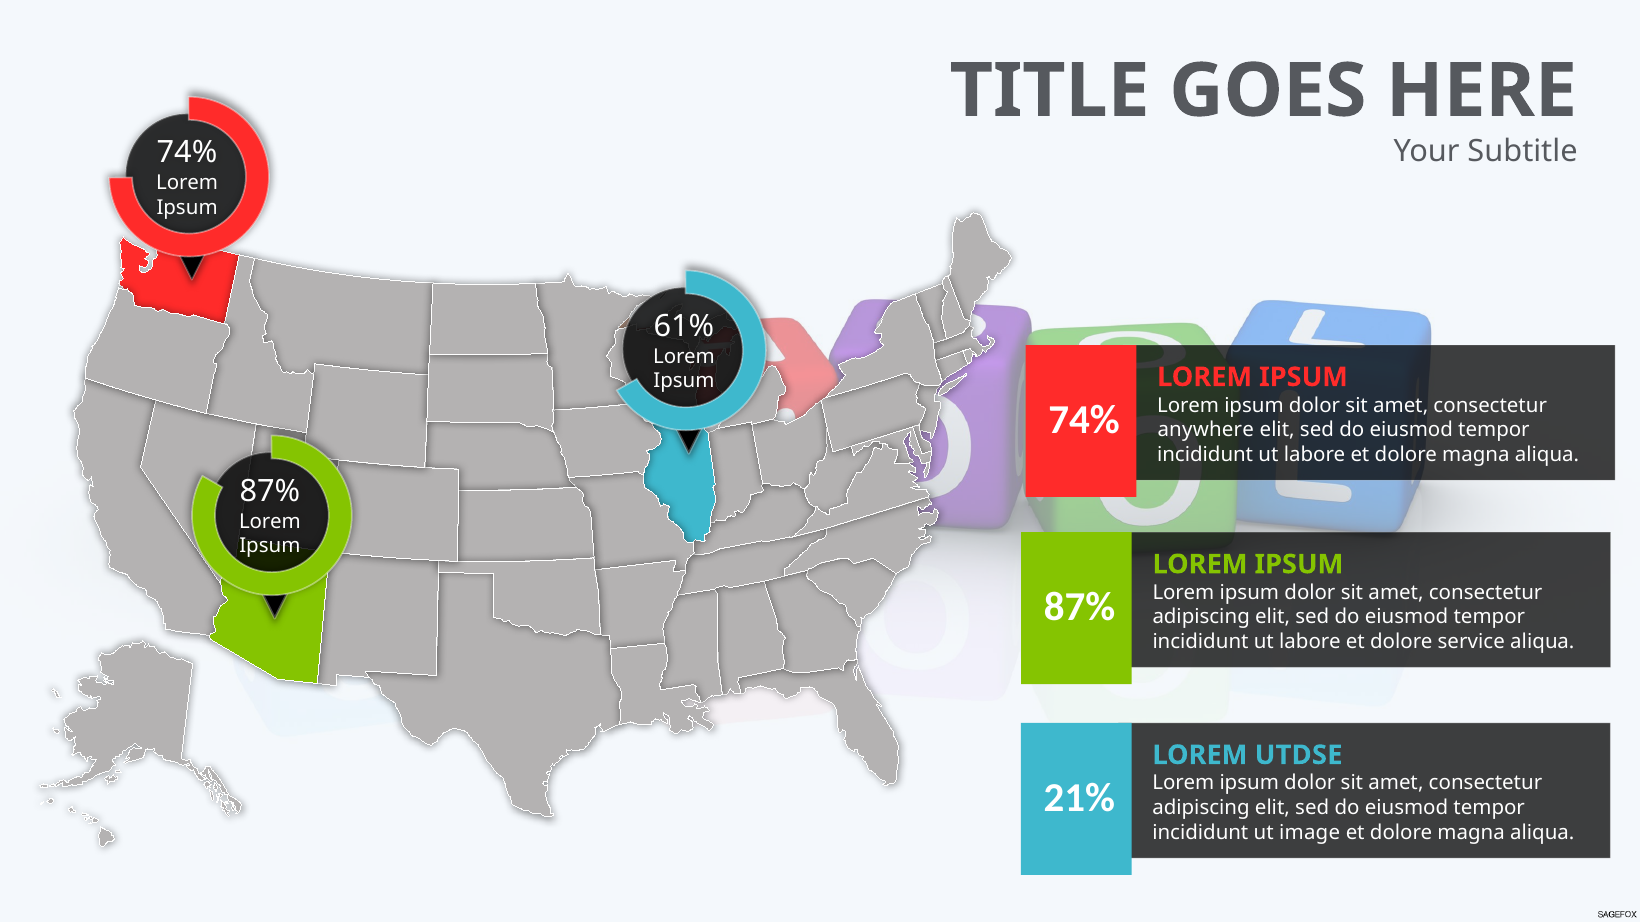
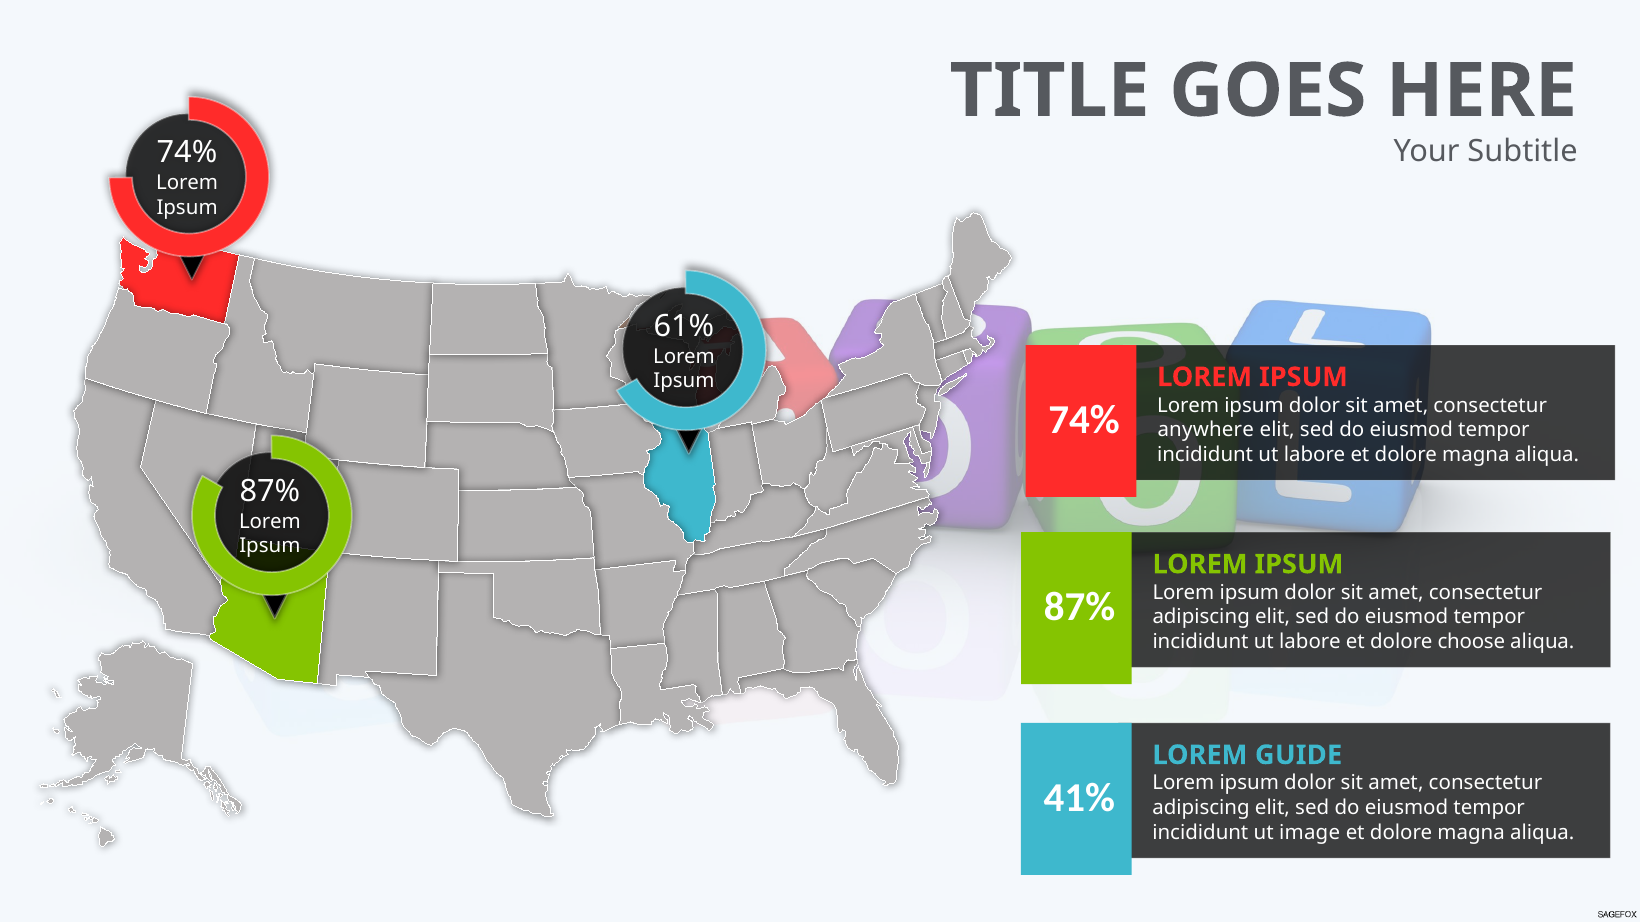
service: service -> choose (1471, 642)
UTDSE: UTDSE -> GUIDE (1299, 755)
21%: 21% -> 41% (1079, 798)
